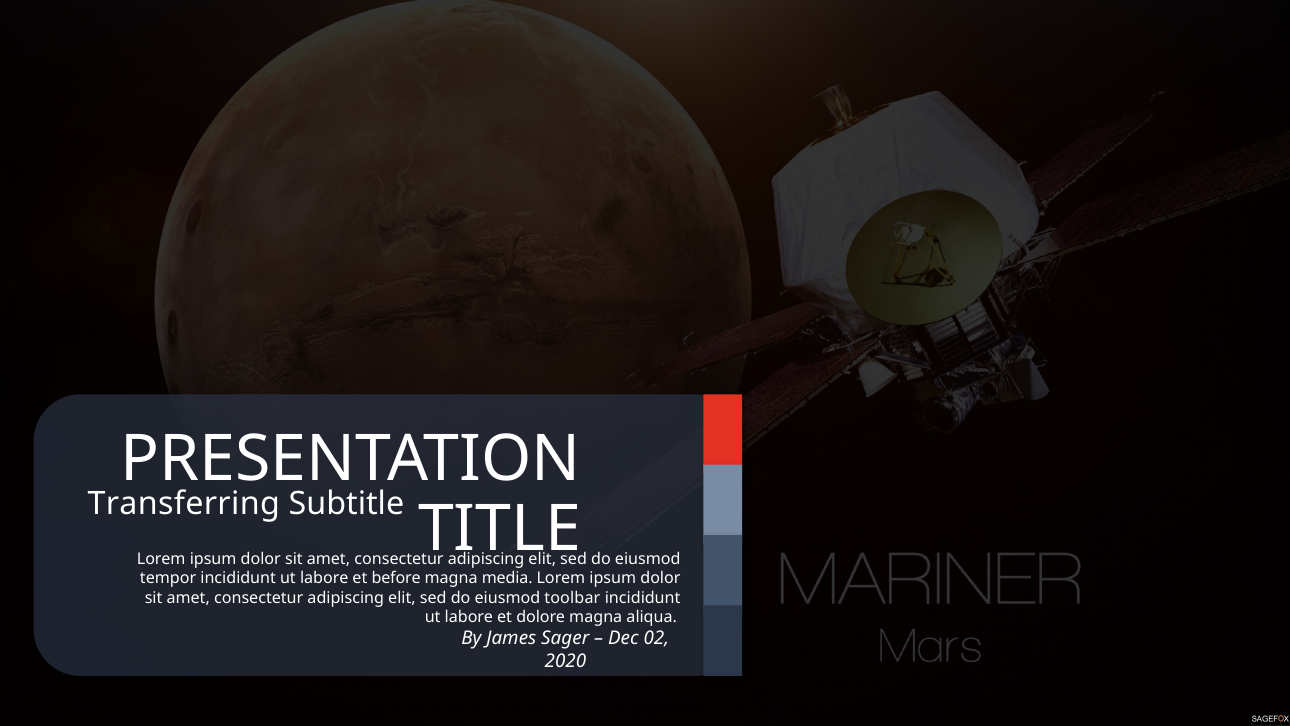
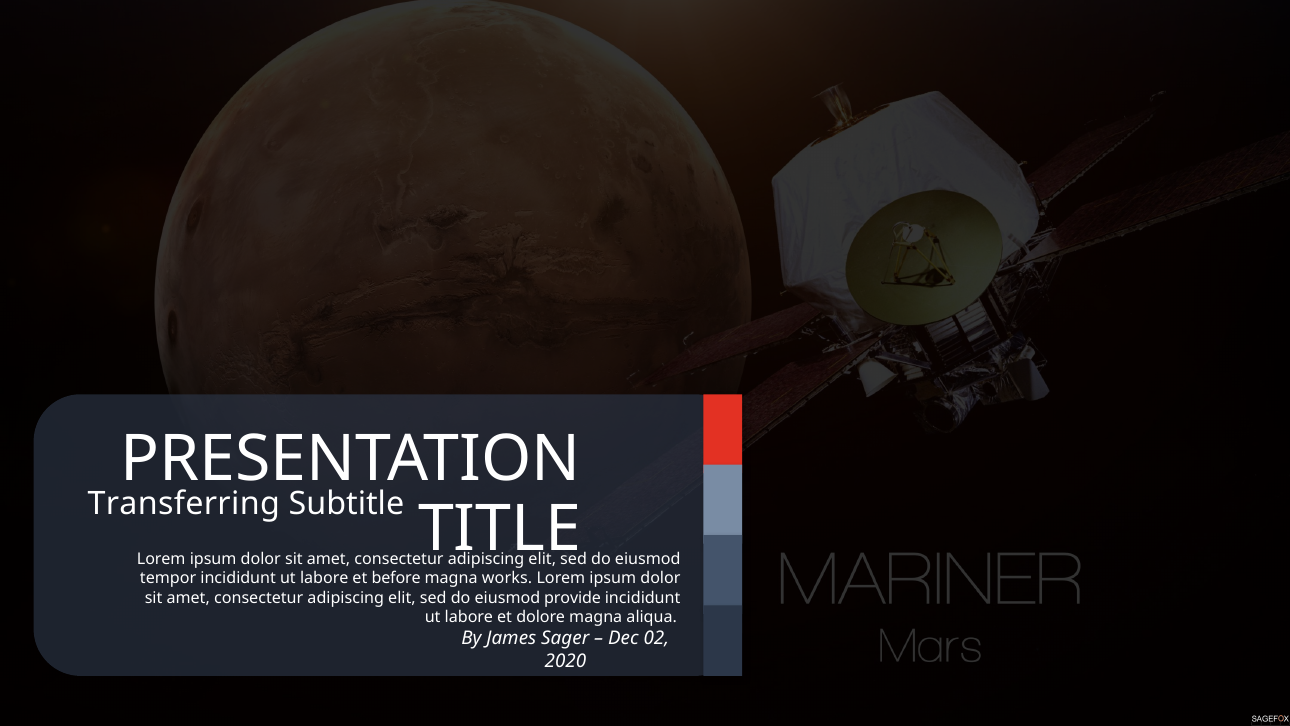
media: media -> works (507, 578)
toolbar: toolbar -> provide (573, 598)
